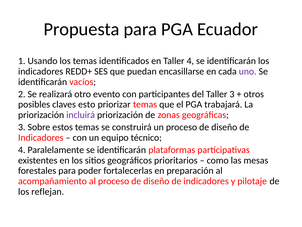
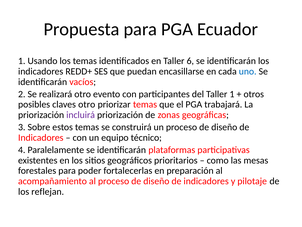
Taller 4: 4 -> 6 (190, 61)
uno colour: purple -> blue (248, 71)
Taller 3: 3 -> 1 (232, 94)
claves esto: esto -> otro (87, 104)
